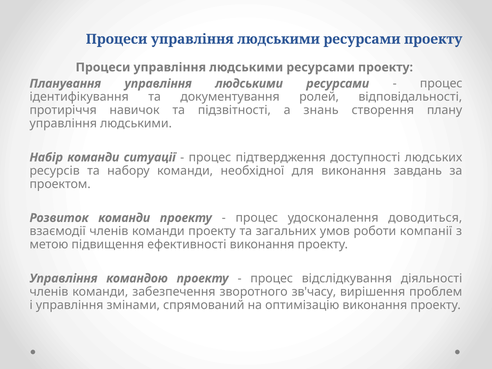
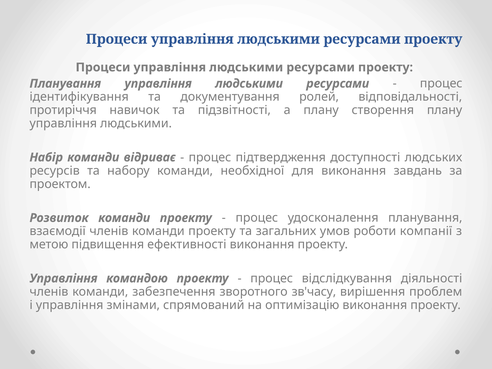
а знань: знань -> плану (321, 110)
ситуації: ситуації -> відриває (150, 157)
удосконалення доводиться: доводиться -> планування (425, 218)
